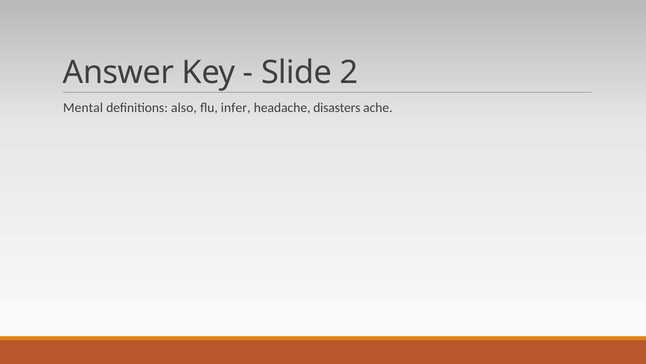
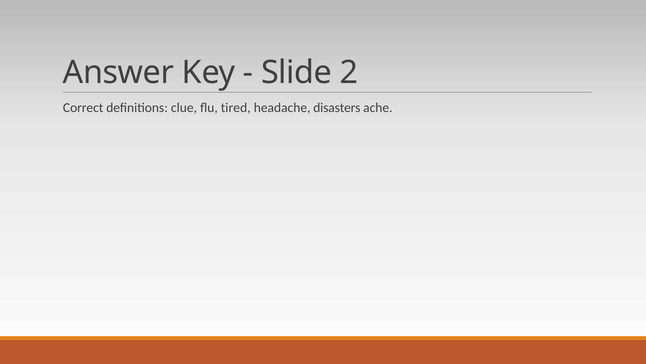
Mental: Mental -> Correct (83, 107)
also: also -> clue (184, 107)
infer: infer -> tired (236, 107)
